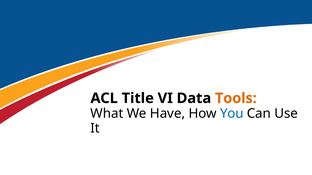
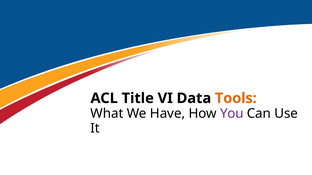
You colour: blue -> purple (232, 114)
